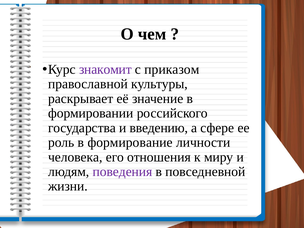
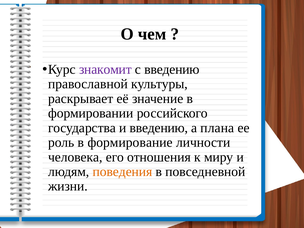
с приказом: приказом -> введению (172, 69)
сфере: сфере -> плана (217, 128)
поведения colour: purple -> orange (123, 172)
